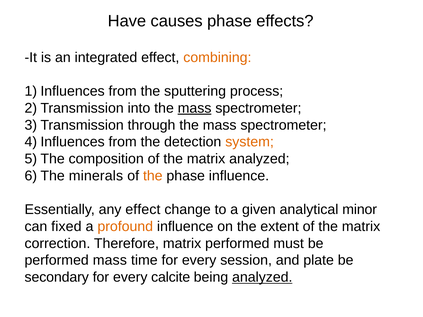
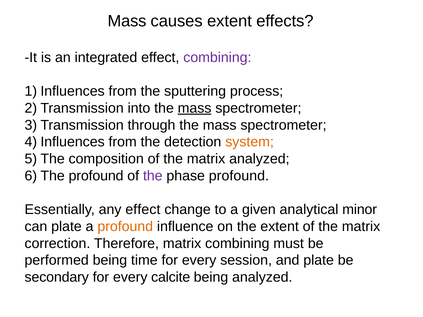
Have: Have -> Mass (127, 21)
causes phase: phase -> extent (229, 21)
combining colour: orange -> purple (217, 57)
minerals: minerals -> profound (96, 176)
the colour: orange -> purple (153, 176)
phase influence: influence -> profound (239, 176)
can fixed: fixed -> plate (66, 227)
matrix performed: performed -> combining (237, 244)
performed mass: mass -> being (110, 261)
analyzed underline: present -> none (262, 277)
